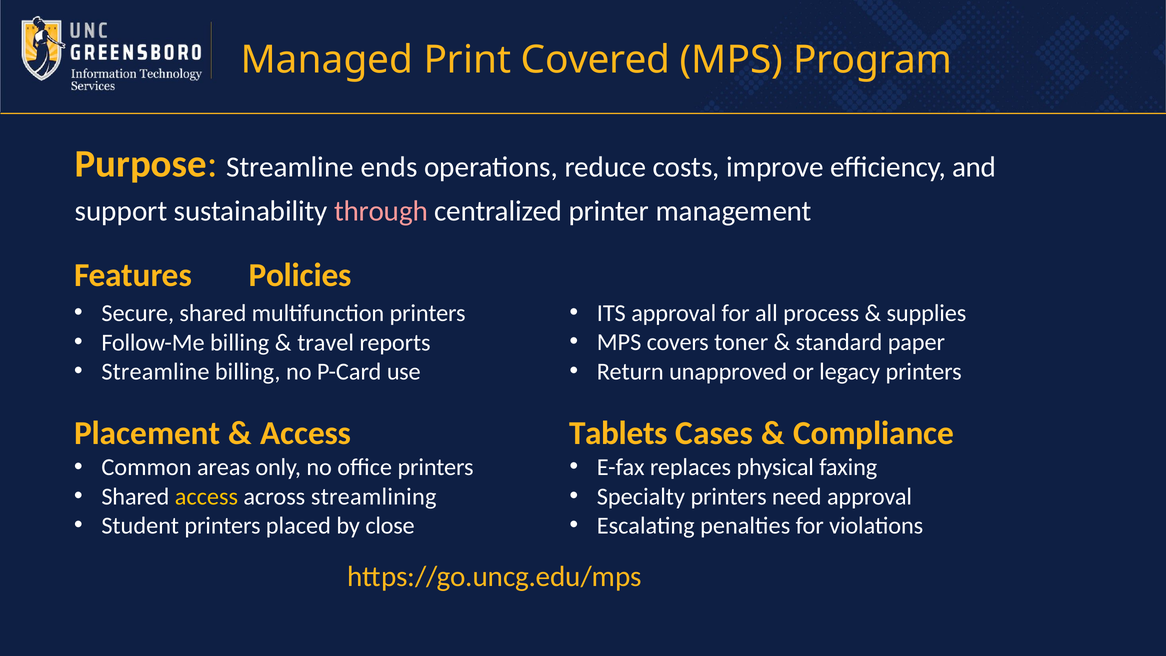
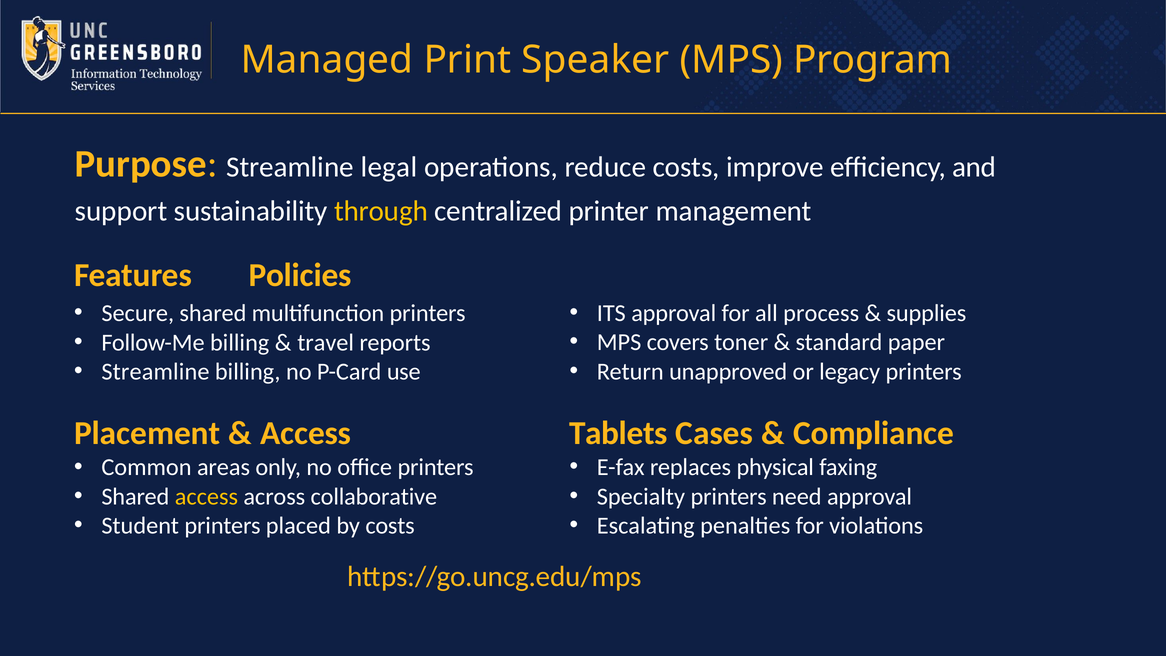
Covered: Covered -> Speaker (595, 60)
ends: ends -> legal (389, 167)
through colour: pink -> yellow (381, 211)
streamlining: streamlining -> collaborative (374, 497)
by close: close -> costs (390, 526)
